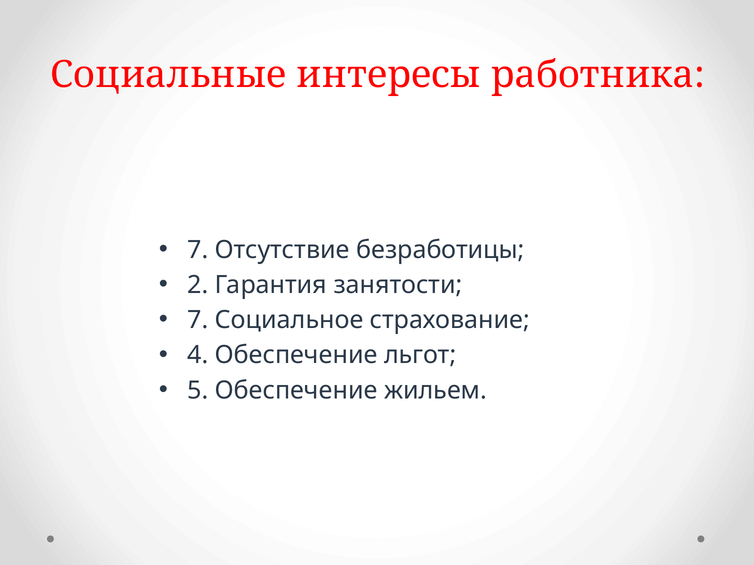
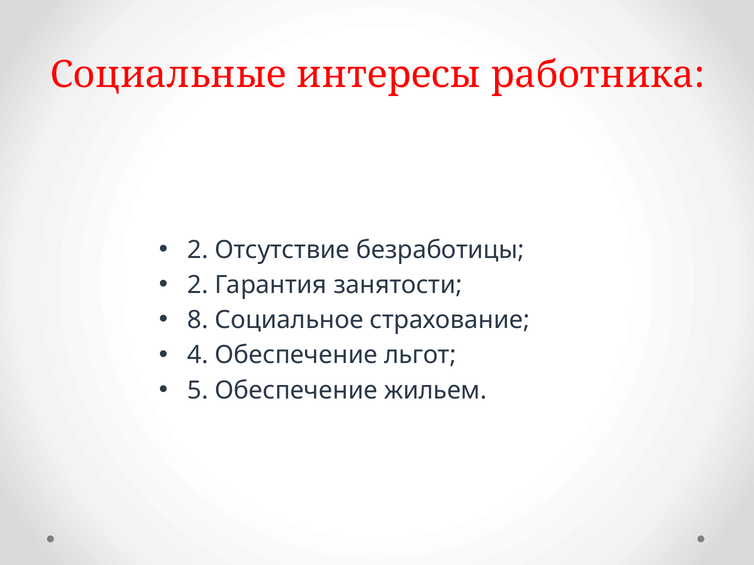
7: 7 -> 2 (198, 250)
7: 7 -> 8 (198, 320)
